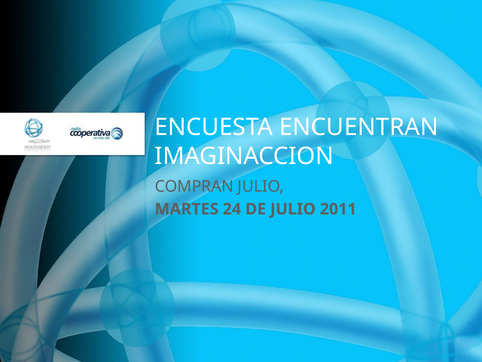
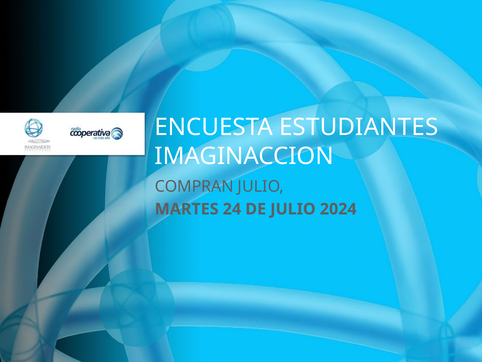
ENCUENTRAN: ENCUENTRAN -> ESTUDIANTES (359, 127)
2011: 2011 -> 2024 (338, 209)
